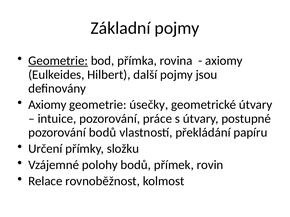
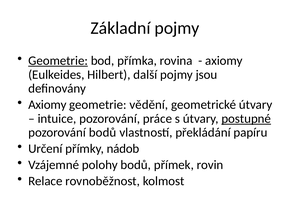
úsečky: úsečky -> vědění (149, 105)
postupné underline: none -> present (246, 119)
složku: složku -> nádob (123, 149)
